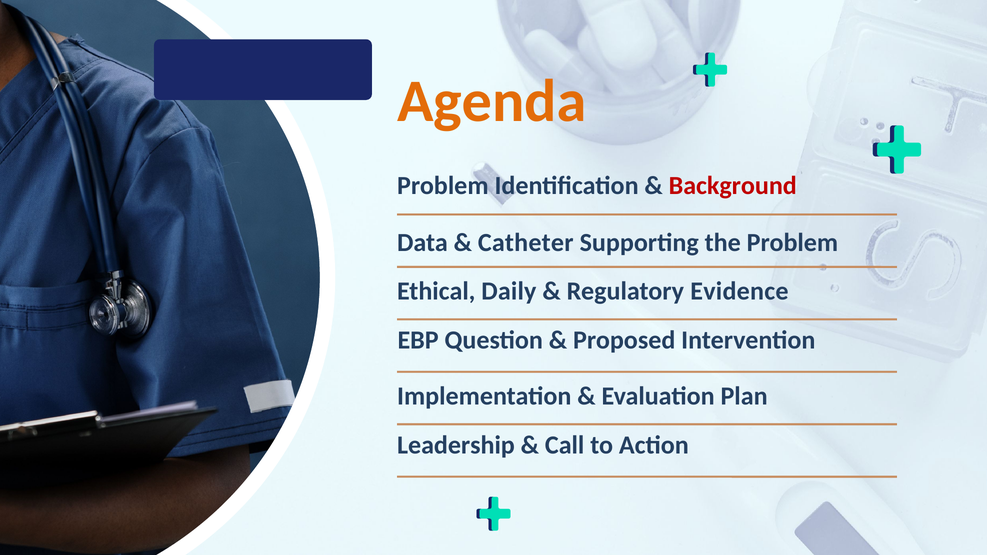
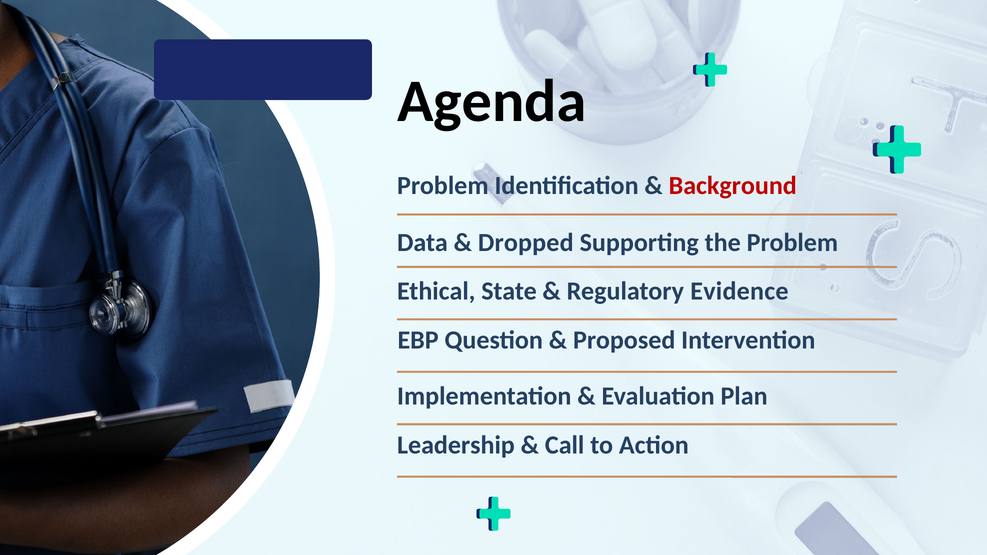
Agenda colour: orange -> black (492, 101)
Catheter: Catheter -> Dropped (526, 243)
Daily: Daily -> State (509, 291)
